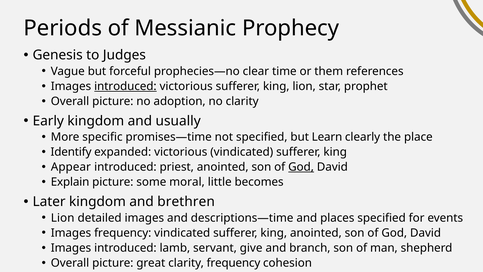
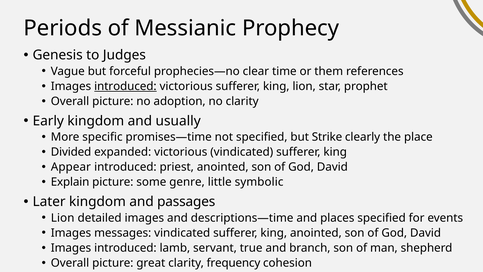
Learn: Learn -> Strike (327, 137)
Identify: Identify -> Divided (71, 152)
God underline: present -> none (301, 167)
moral: moral -> genre (187, 182)
becomes: becomes -> symbolic (259, 182)
brethren: brethren -> passages (186, 201)
Images frequency: frequency -> messages (123, 233)
give: give -> true (251, 248)
